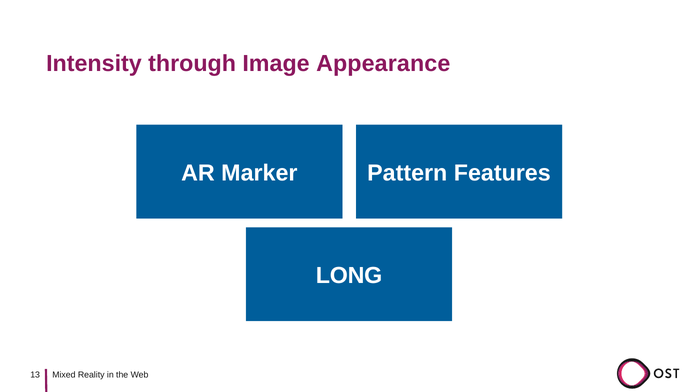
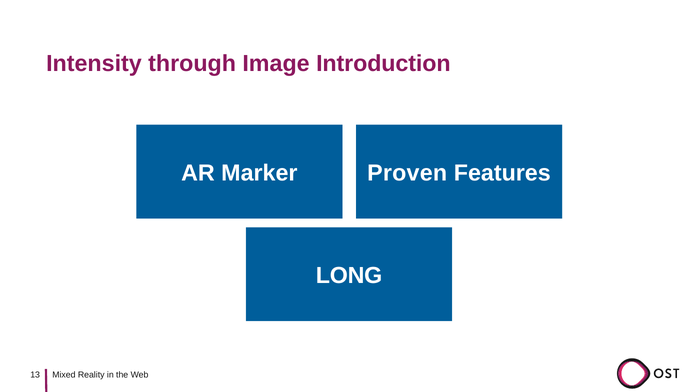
Appearance: Appearance -> Introduction (383, 64)
Pattern: Pattern -> Proven (407, 173)
